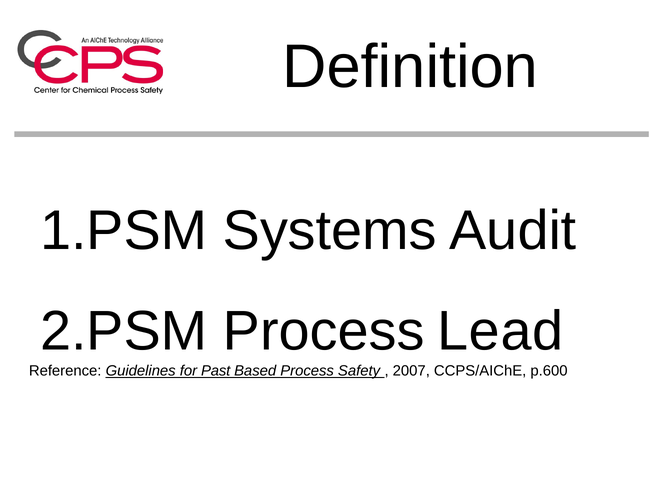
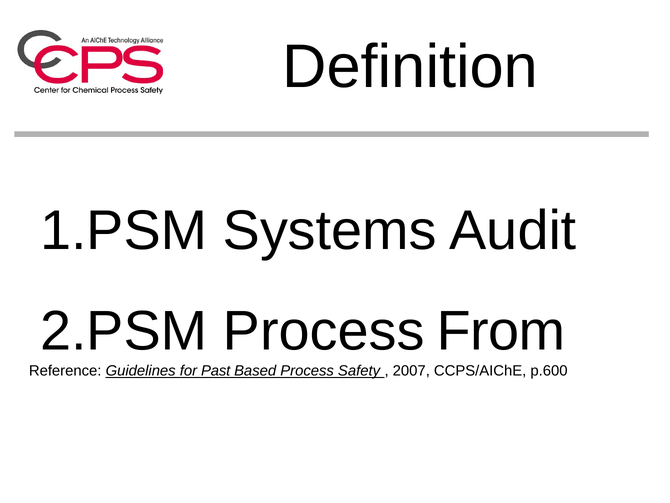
Lead: Lead -> From (501, 331)
